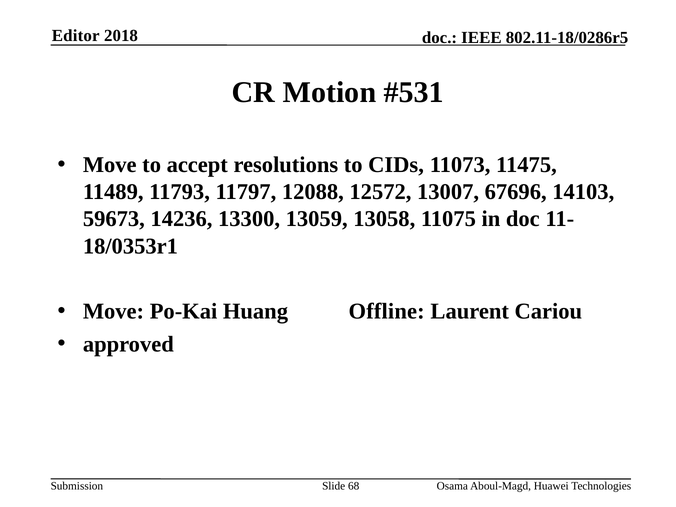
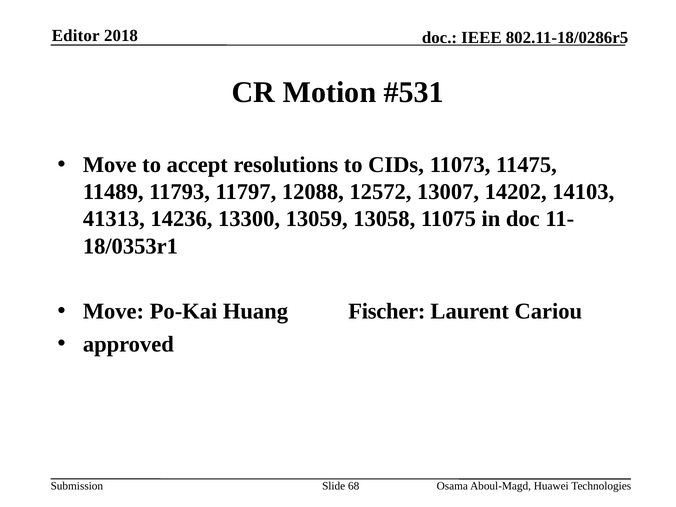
67696: 67696 -> 14202 (516, 192)
59673: 59673 -> 41313 (114, 219)
Offline: Offline -> Fischer (387, 311)
